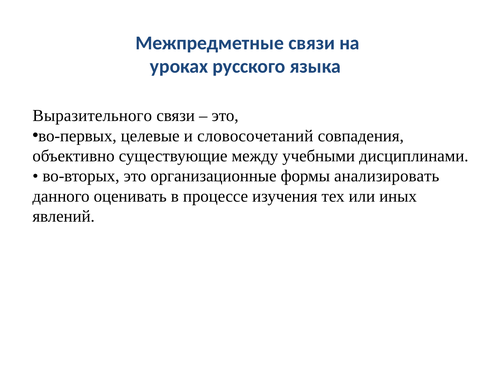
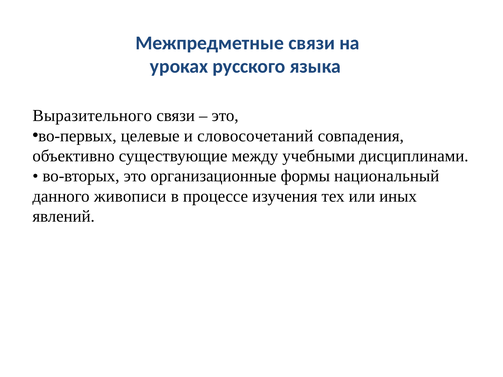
анализировать: анализировать -> национальный (387, 176)
оценивать: оценивать -> живописи (130, 196)
